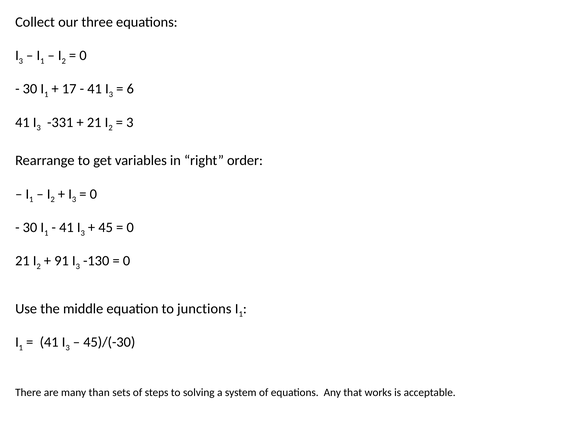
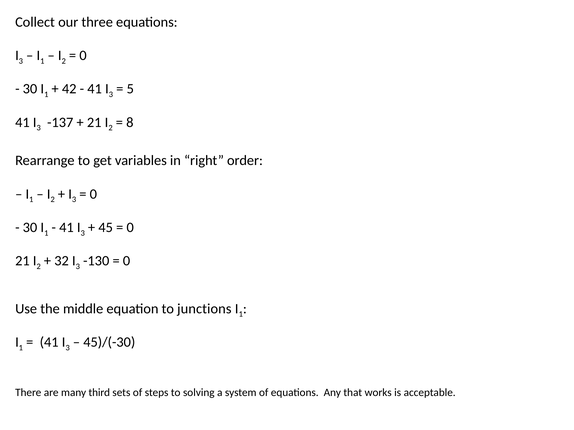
17: 17 -> 42 (69, 89)
6: 6 -> 5 (130, 89)
-331: -331 -> -137 (60, 122)
3: 3 -> 8 (130, 122)
91: 91 -> 32 (62, 261)
than: than -> third (99, 393)
